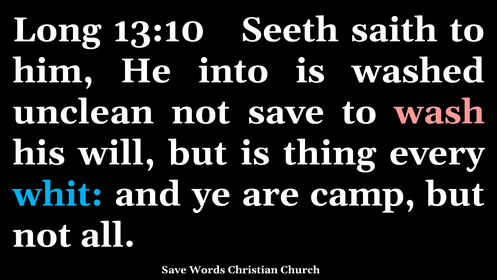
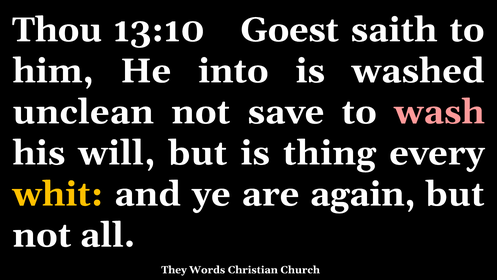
Long: Long -> Thou (57, 30)
Seeth: Seeth -> Goest (290, 30)
whit colour: light blue -> yellow (58, 194)
camp: camp -> again (363, 194)
Save: Save -> They (174, 269)
